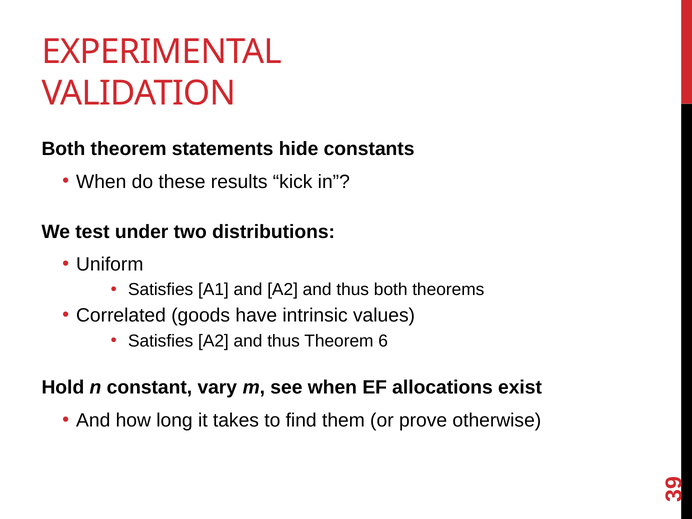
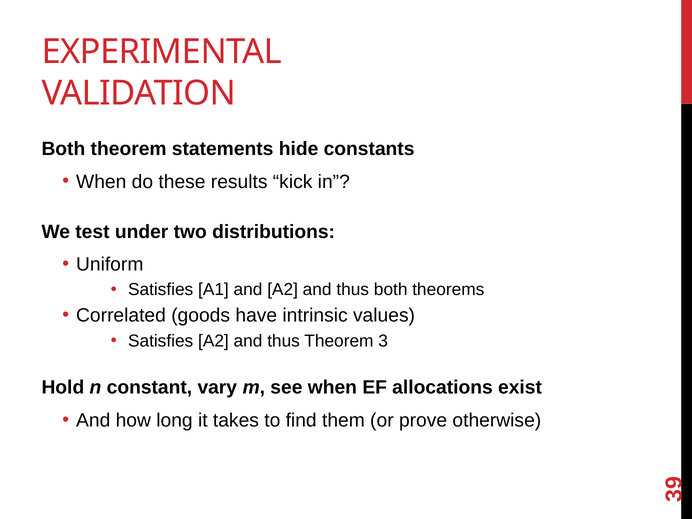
Theorem 6: 6 -> 3 (383, 341)
